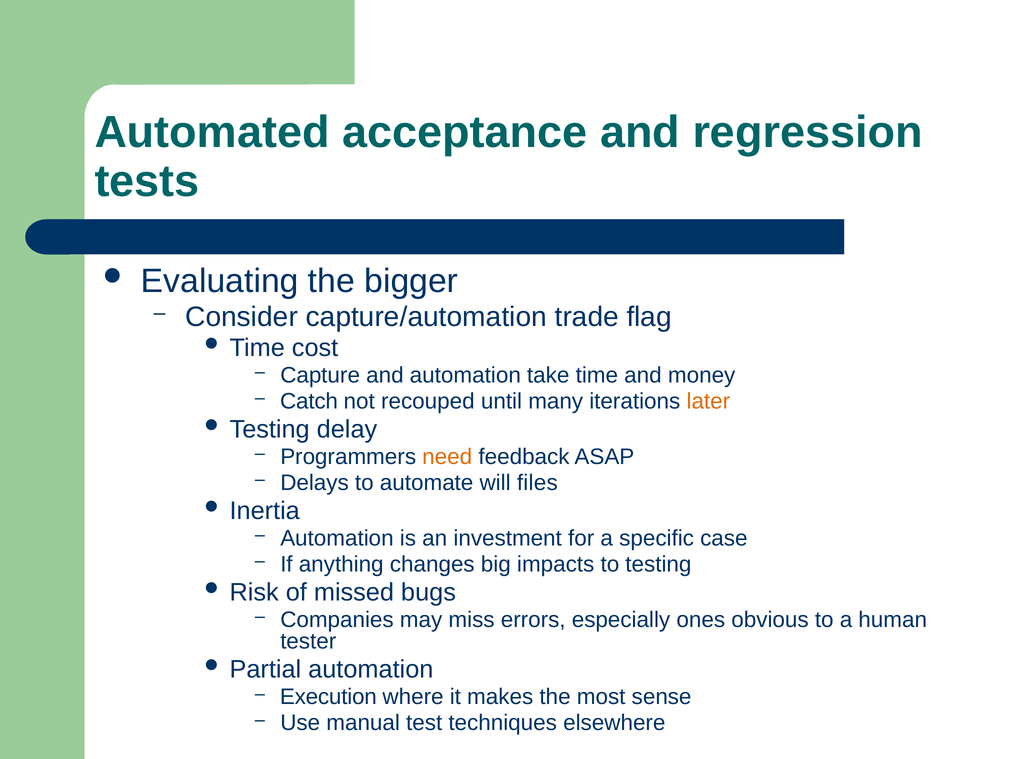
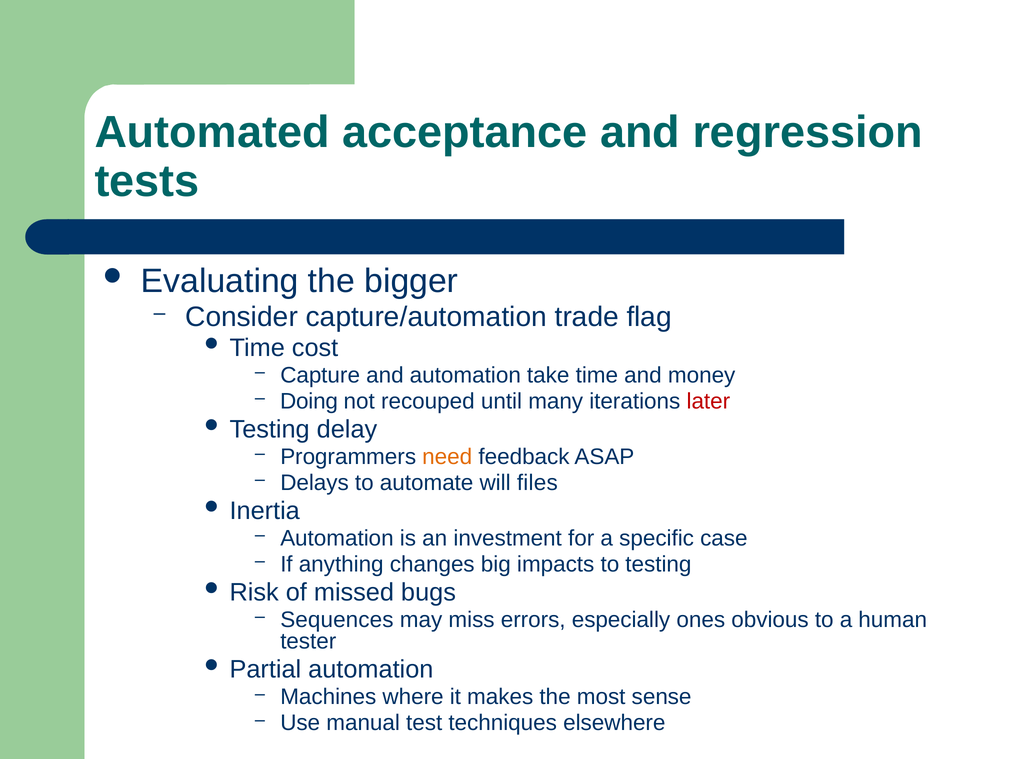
Catch: Catch -> Doing (309, 402)
later colour: orange -> red (708, 402)
Companies: Companies -> Sequences (337, 621)
Execution: Execution -> Machines (328, 698)
